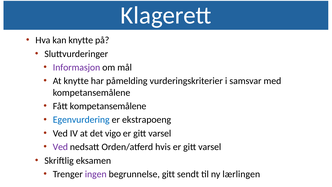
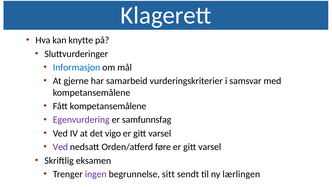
Informasjon colour: purple -> blue (77, 67)
At knytte: knytte -> gjerne (76, 81)
påmelding: påmelding -> samarbeid (127, 81)
Egenvurdering colour: blue -> purple (81, 120)
ekstrapoeng: ekstrapoeng -> samfunnsfag (147, 120)
hvis: hvis -> føre (163, 147)
begrunnelse gitt: gitt -> sitt (168, 174)
